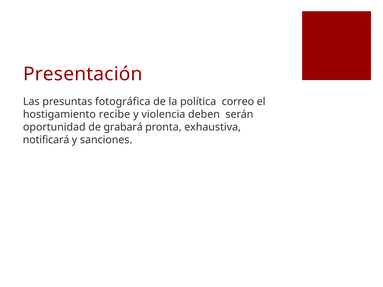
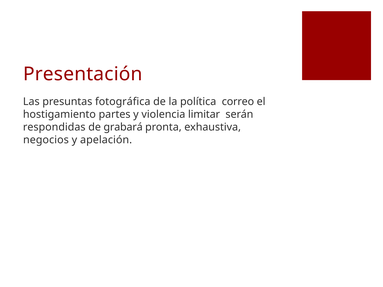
recibe: recibe -> partes (115, 114)
deben: deben -> limitar (204, 114)
oportunidad: oportunidad -> respondidas (54, 127)
notificará: notificará -> negocios (46, 140)
sanciones: sanciones -> apelación (106, 140)
